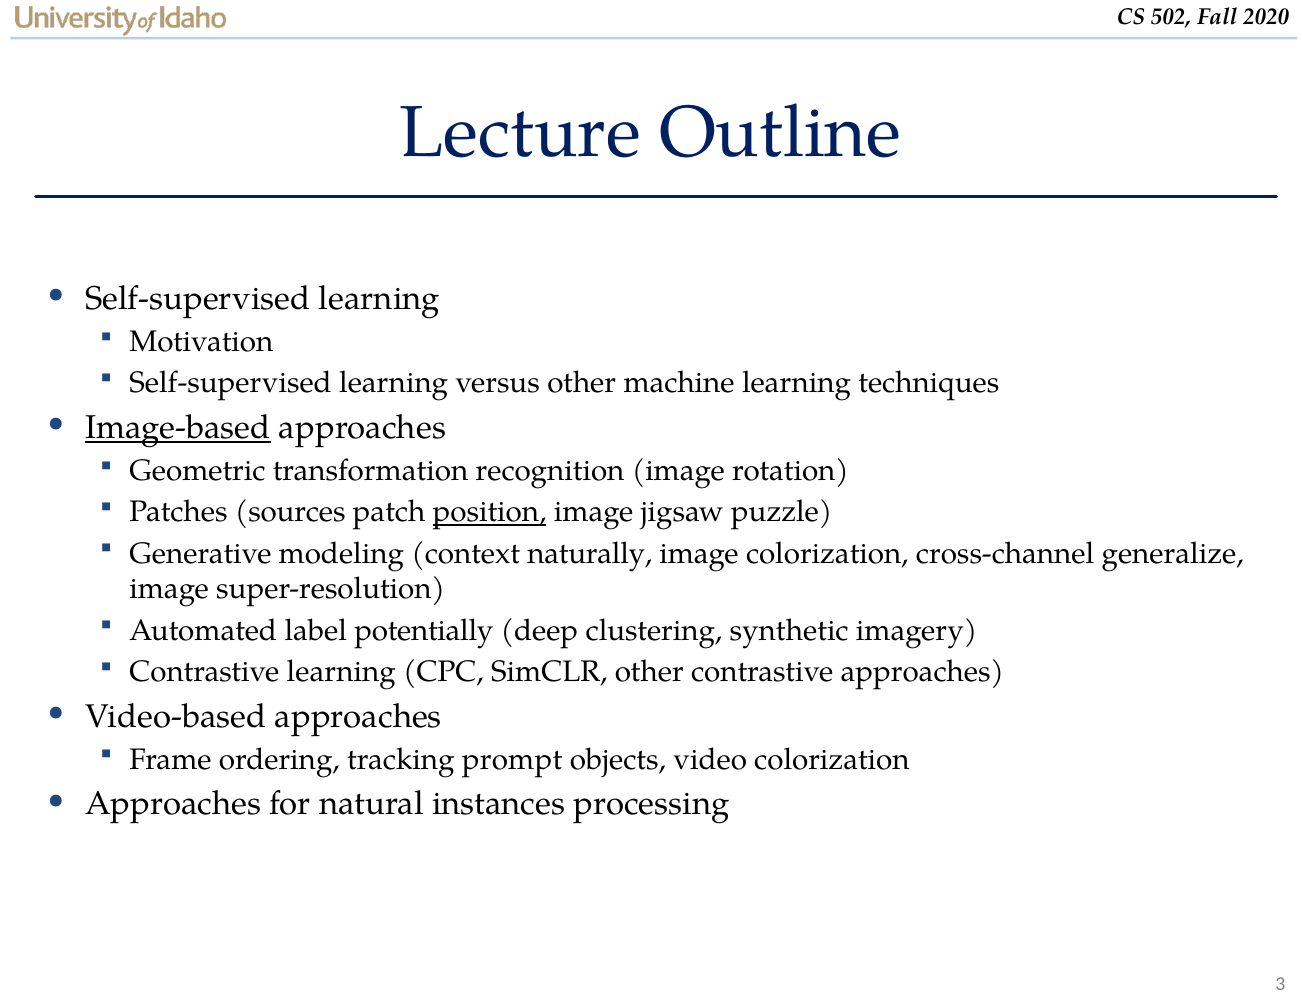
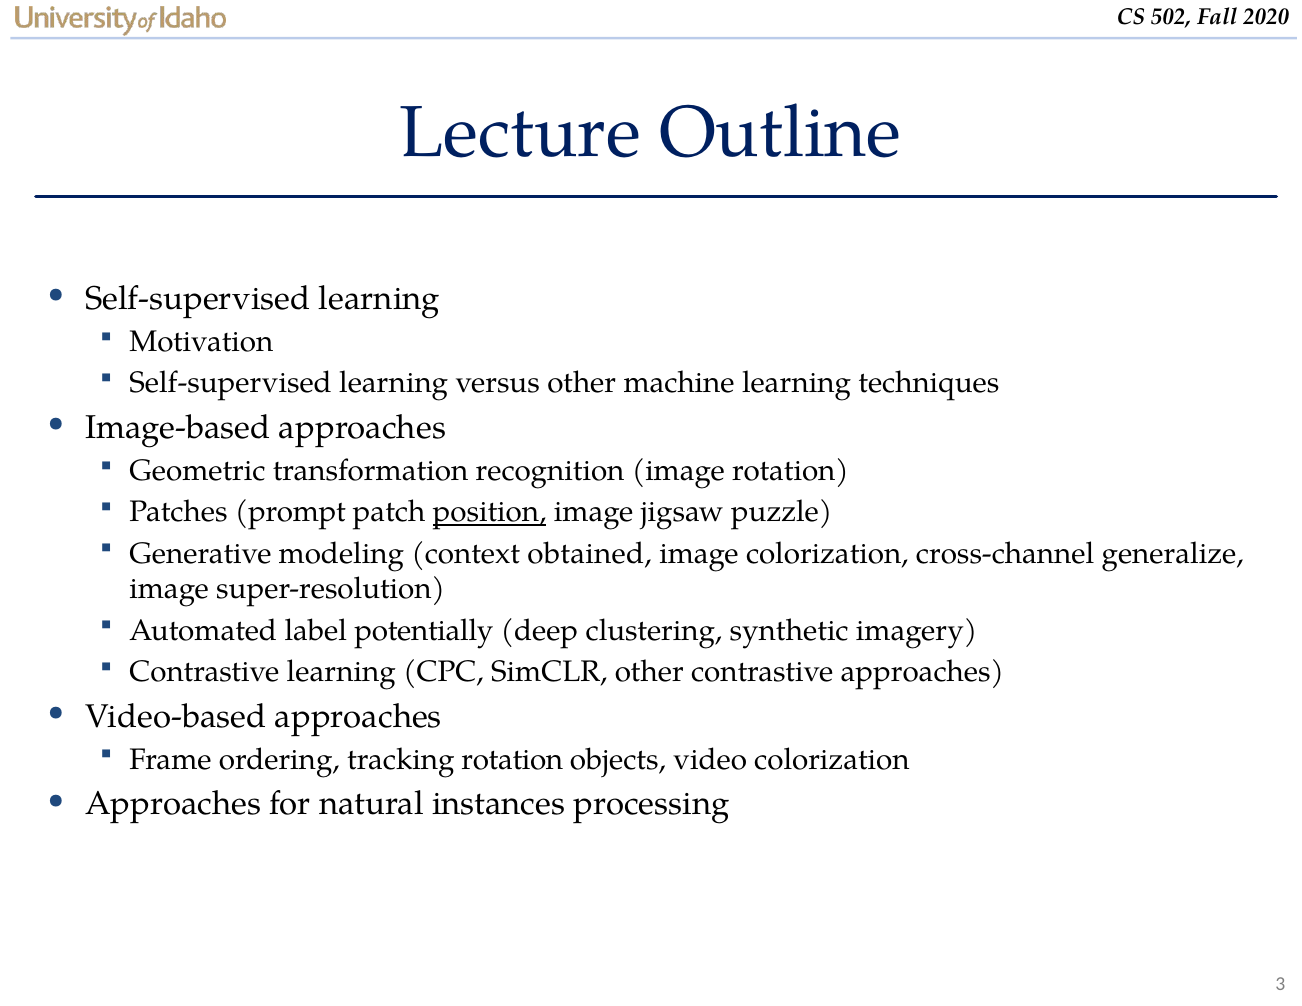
Image-based underline: present -> none (178, 428)
sources: sources -> prompt (290, 512)
naturally: naturally -> obtained (590, 554)
tracking prompt: prompt -> rotation (512, 760)
